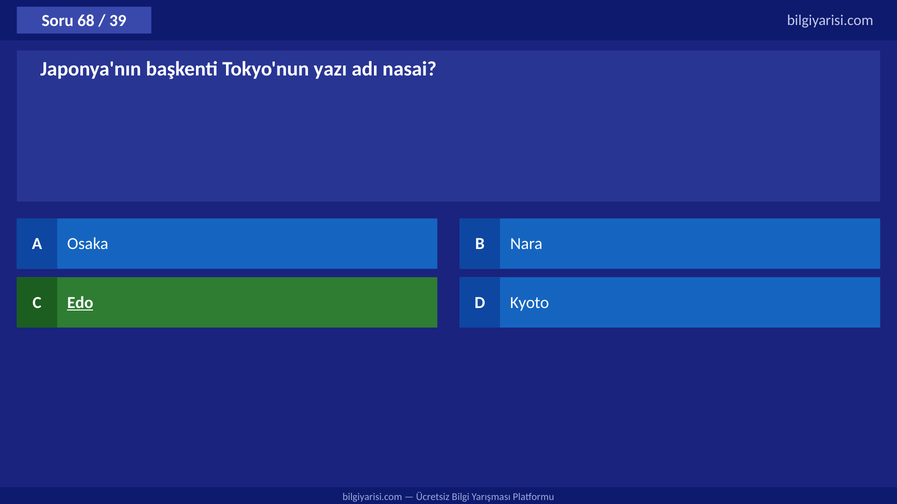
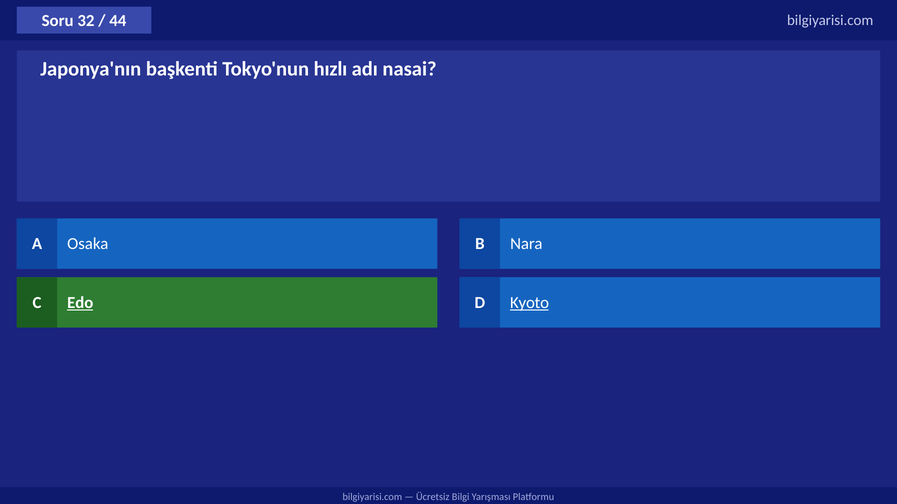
68: 68 -> 32 (86, 21)
39: 39 -> 44 (118, 21)
yazı: yazı -> hızlı (330, 69)
Kyoto underline: none -> present (530, 303)
